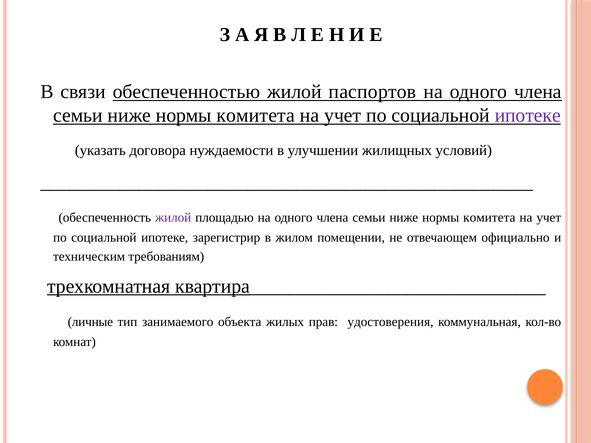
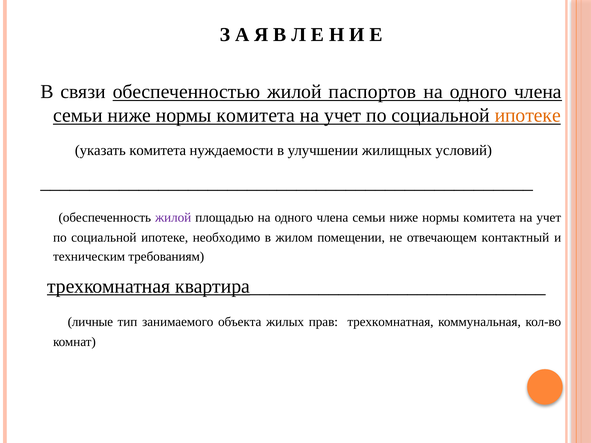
ипотеке colour: purple -> orange (528, 115)
указать договора: договора -> комитета (158, 150)
зарегистрир: зарегистрир -> необходимо (227, 238)
официально: официально -> контактный (515, 238)
прав удостоверения: удостоверения -> трехкомнатная (391, 322)
